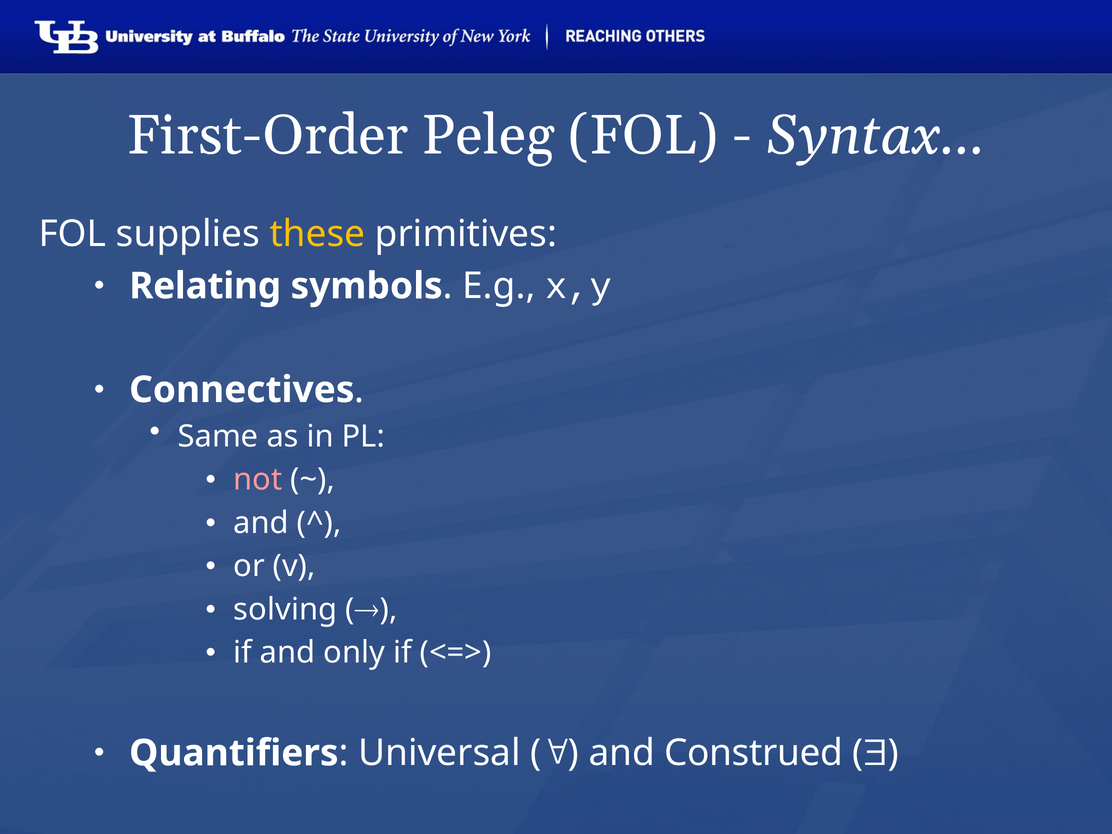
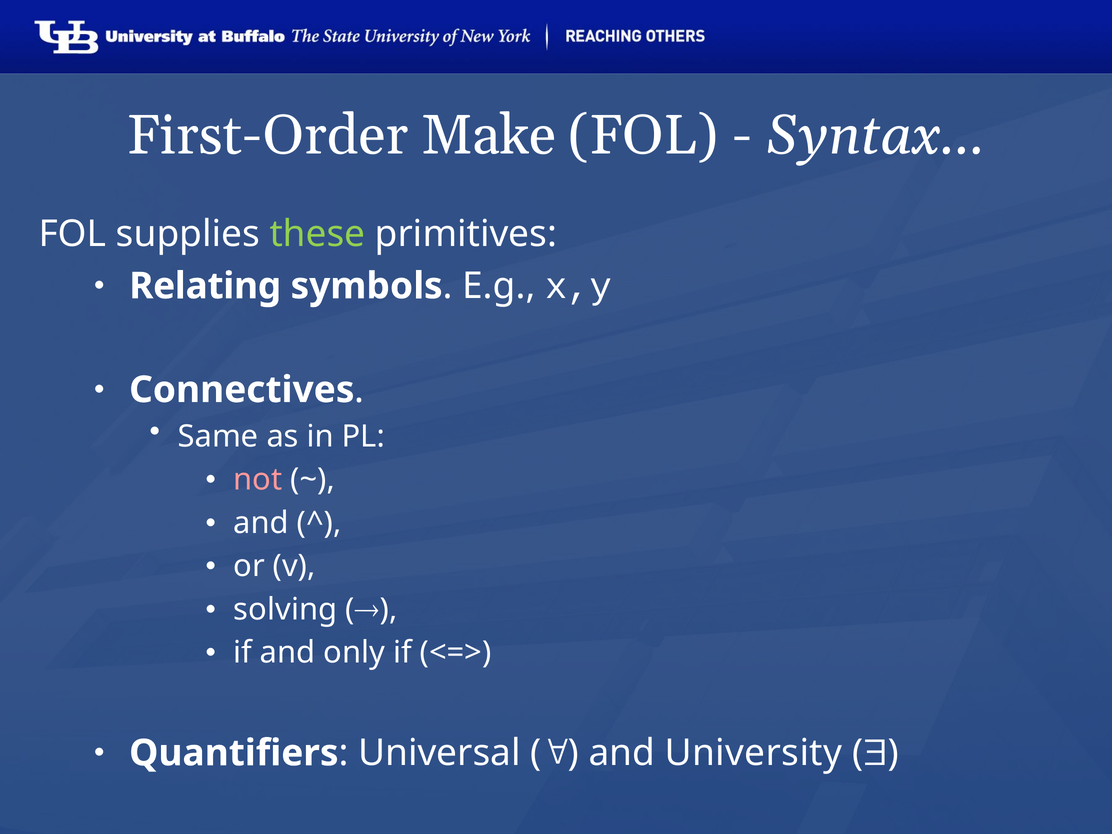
Peleg: Peleg -> Make (489, 135)
these colour: yellow -> light green (317, 234)
Construed: Construed -> University (753, 753)
